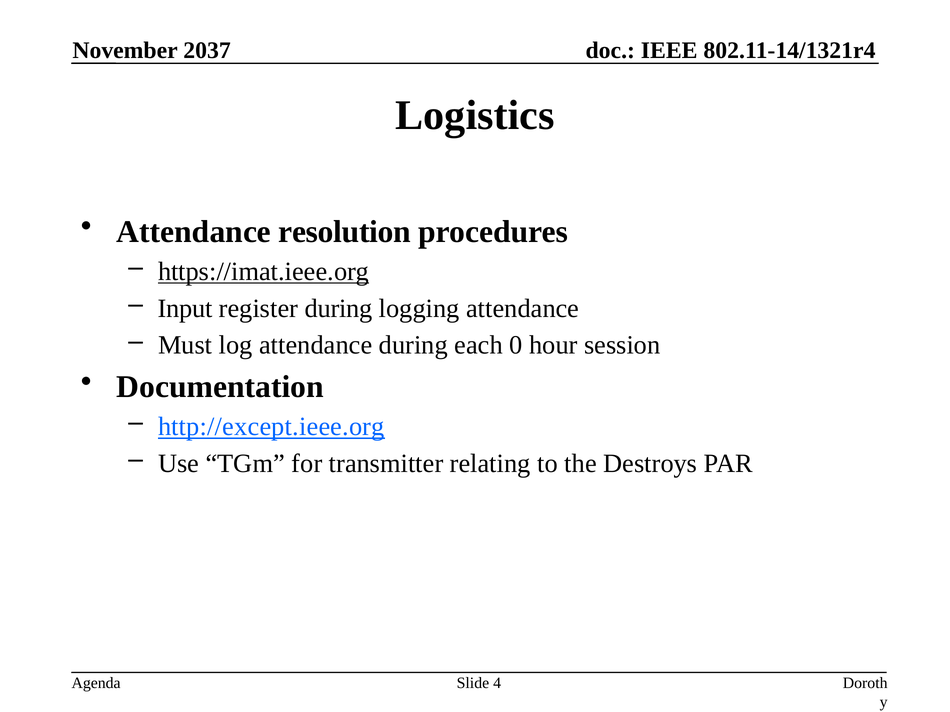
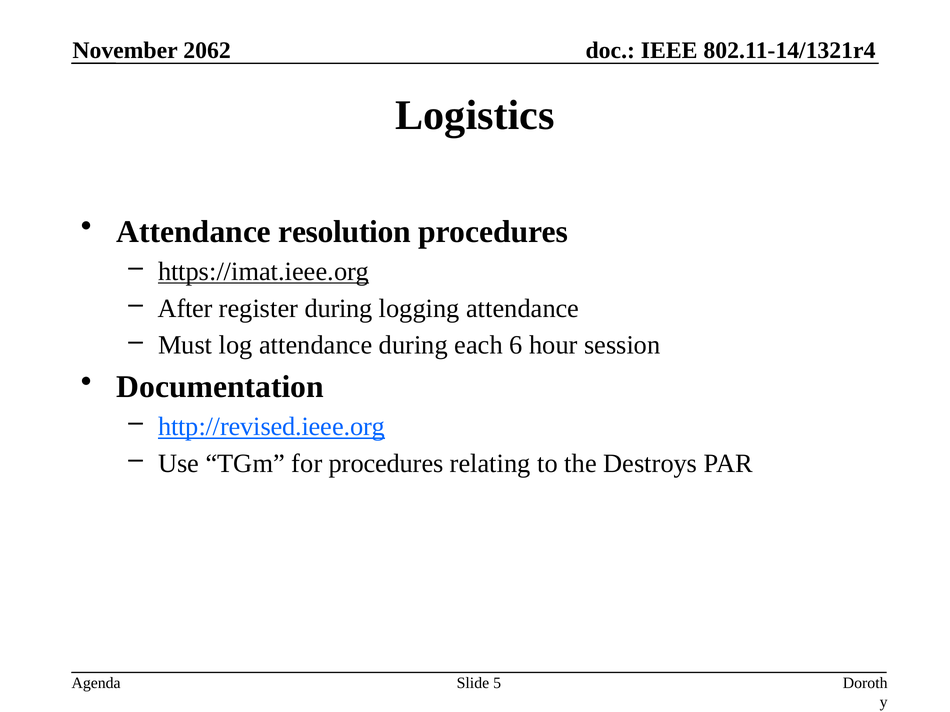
2037: 2037 -> 2062 (207, 51)
Input: Input -> After (185, 309)
0: 0 -> 6 (516, 345)
http://except.ieee.org: http://except.ieee.org -> http://revised.ieee.org (272, 427)
for transmitter: transmitter -> procedures (386, 464)
4: 4 -> 5 (497, 683)
